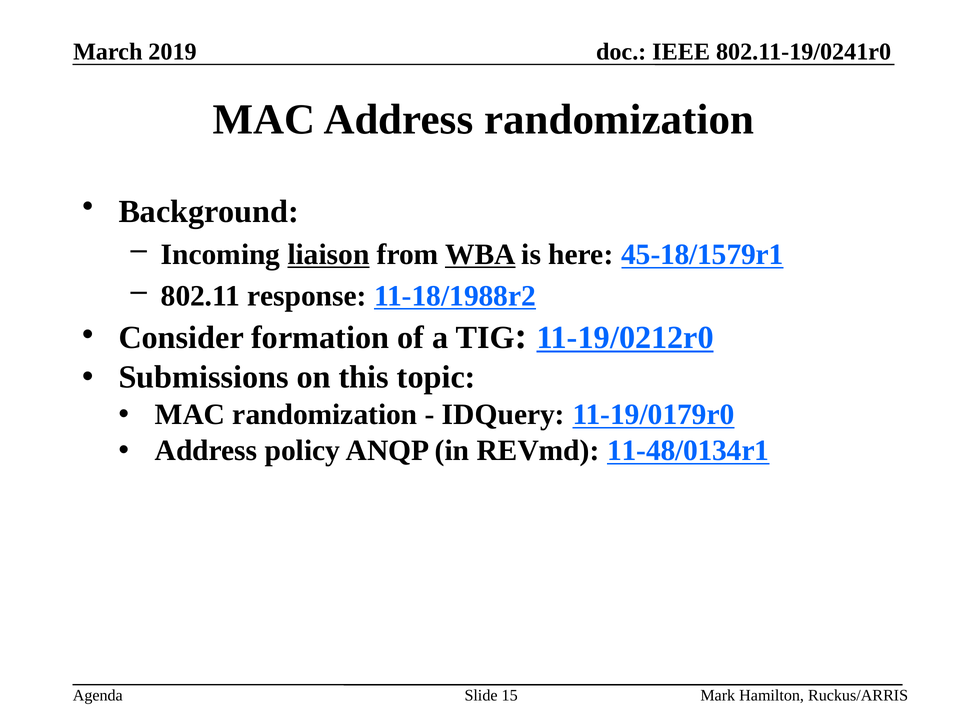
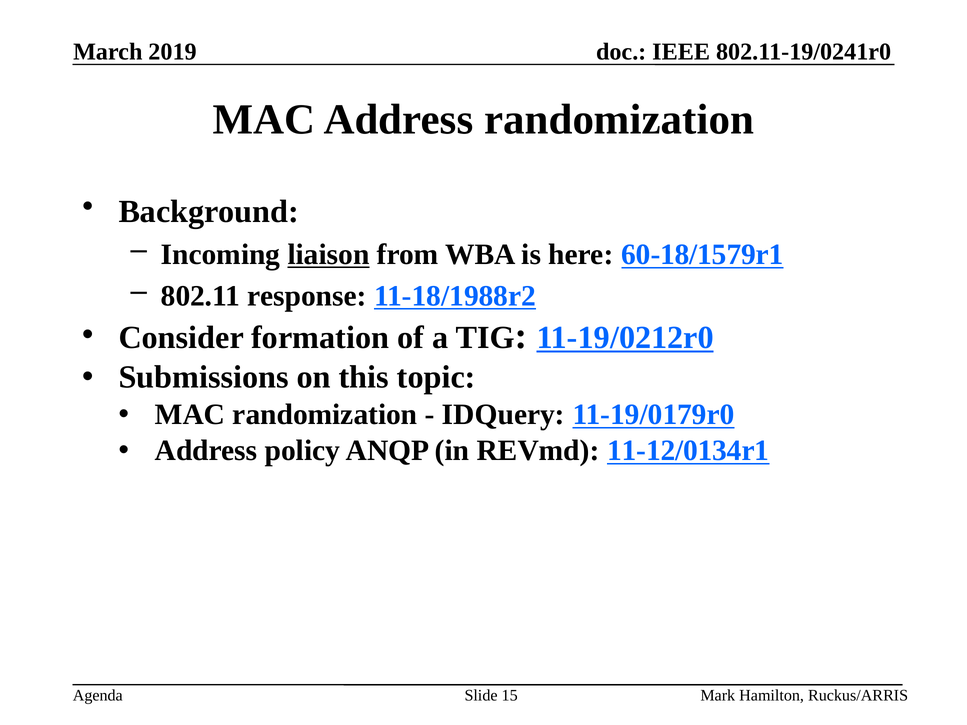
WBA underline: present -> none (480, 255)
45-18/1579r1: 45-18/1579r1 -> 60-18/1579r1 (702, 255)
11-48/0134r1: 11-48/0134r1 -> 11-12/0134r1 (688, 451)
